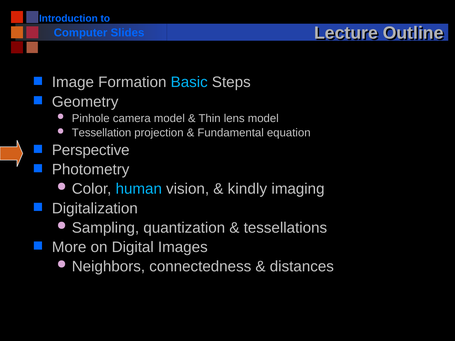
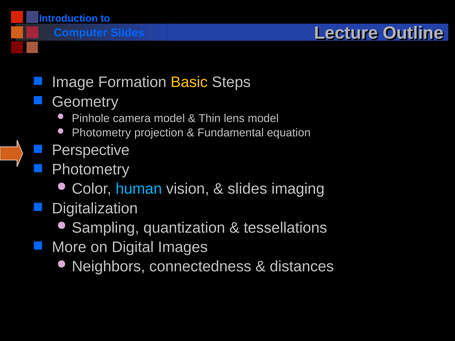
Basic colour: light blue -> yellow (189, 82)
Tessellation: Tessellation -> Photometry (101, 133)
kindly: kindly -> slides (247, 189)
